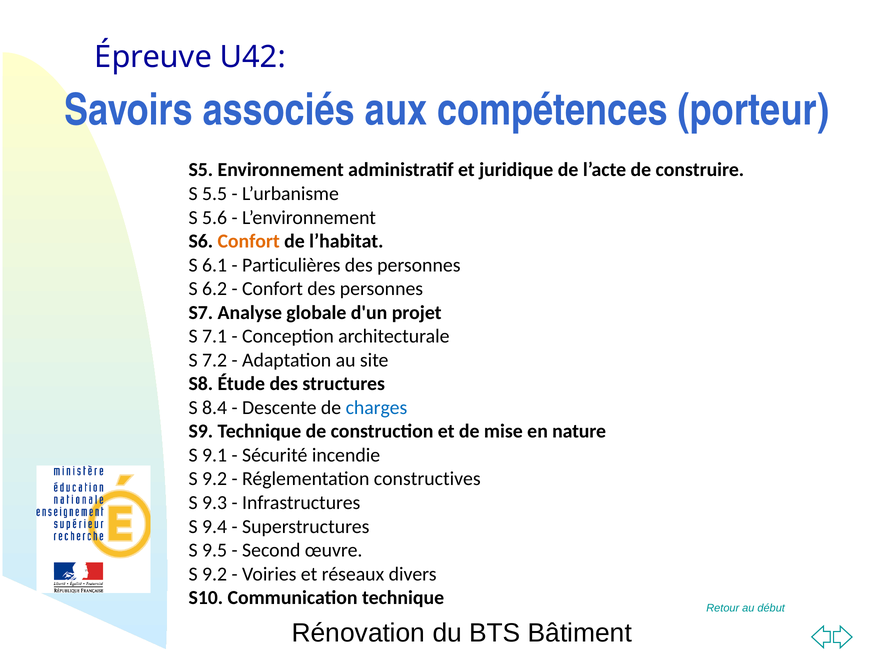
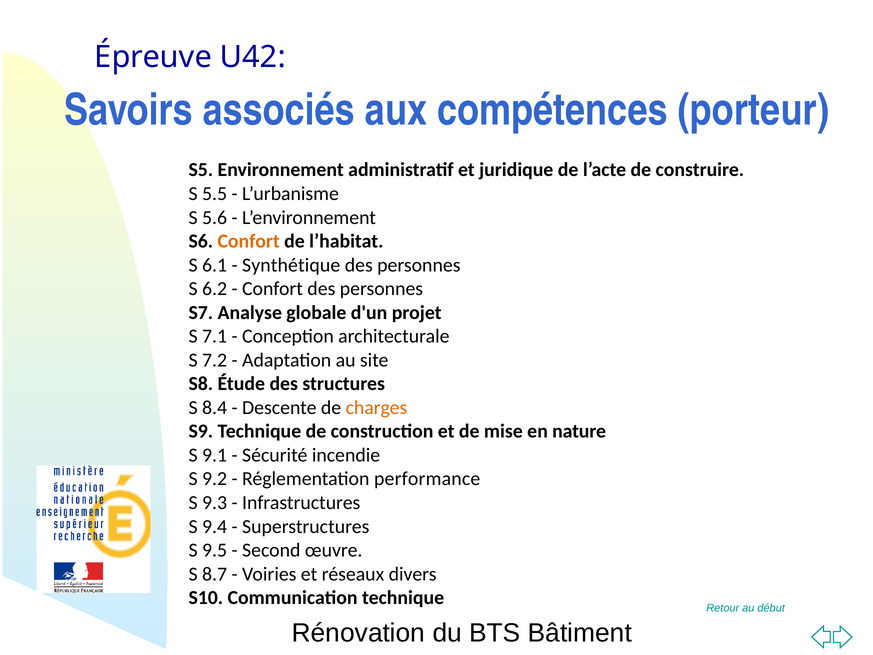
Particulières: Particulières -> Synthétique (291, 265)
charges colour: blue -> orange (376, 407)
constructives: constructives -> performance (427, 479)
9.2: 9.2 -> 8.7 (215, 574)
